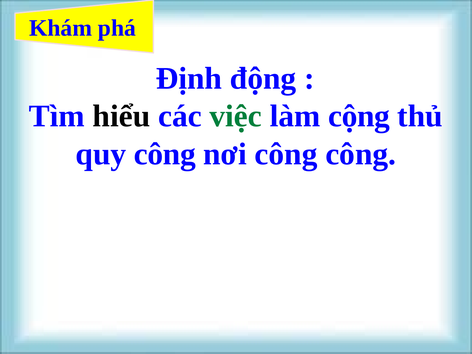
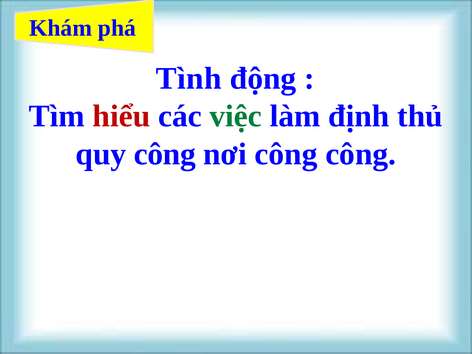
Định: Định -> Tình (189, 78)
hiểu colour: black -> red (121, 116)
cộng: cộng -> định (359, 116)
